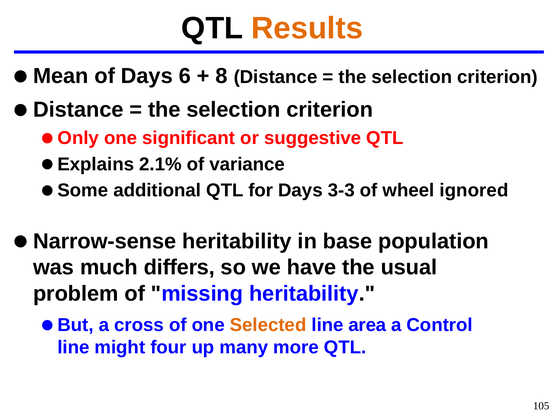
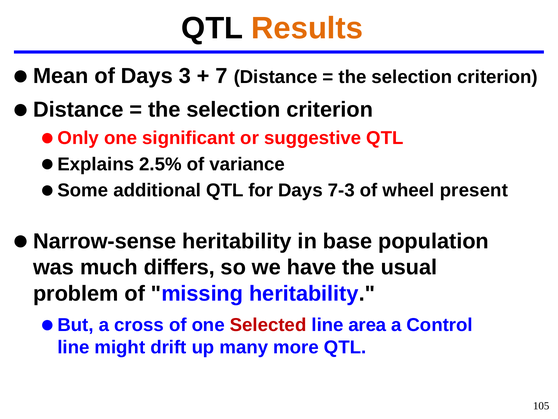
6: 6 -> 3 (185, 76)
8: 8 -> 7 (221, 76)
2.1%: 2.1% -> 2.5% (160, 164)
3-3: 3-3 -> 7-3 (341, 190)
ignored: ignored -> present (474, 190)
Selected colour: orange -> red (268, 325)
four: four -> drift (168, 347)
